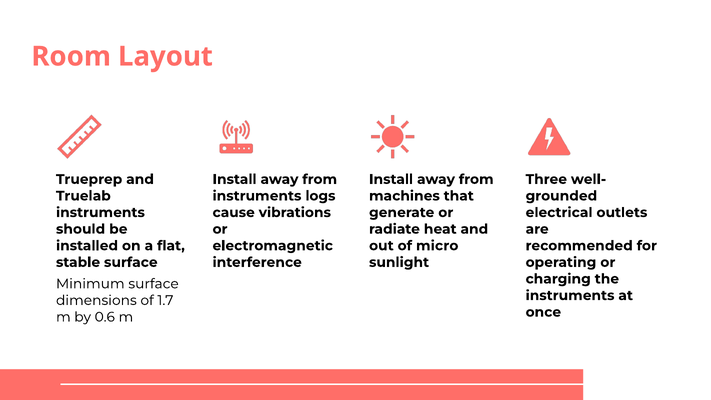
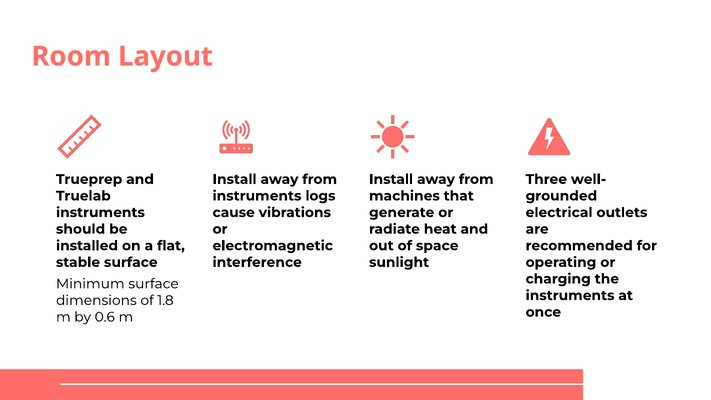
micro: micro -> space (437, 246)
1.7: 1.7 -> 1.8 (165, 300)
